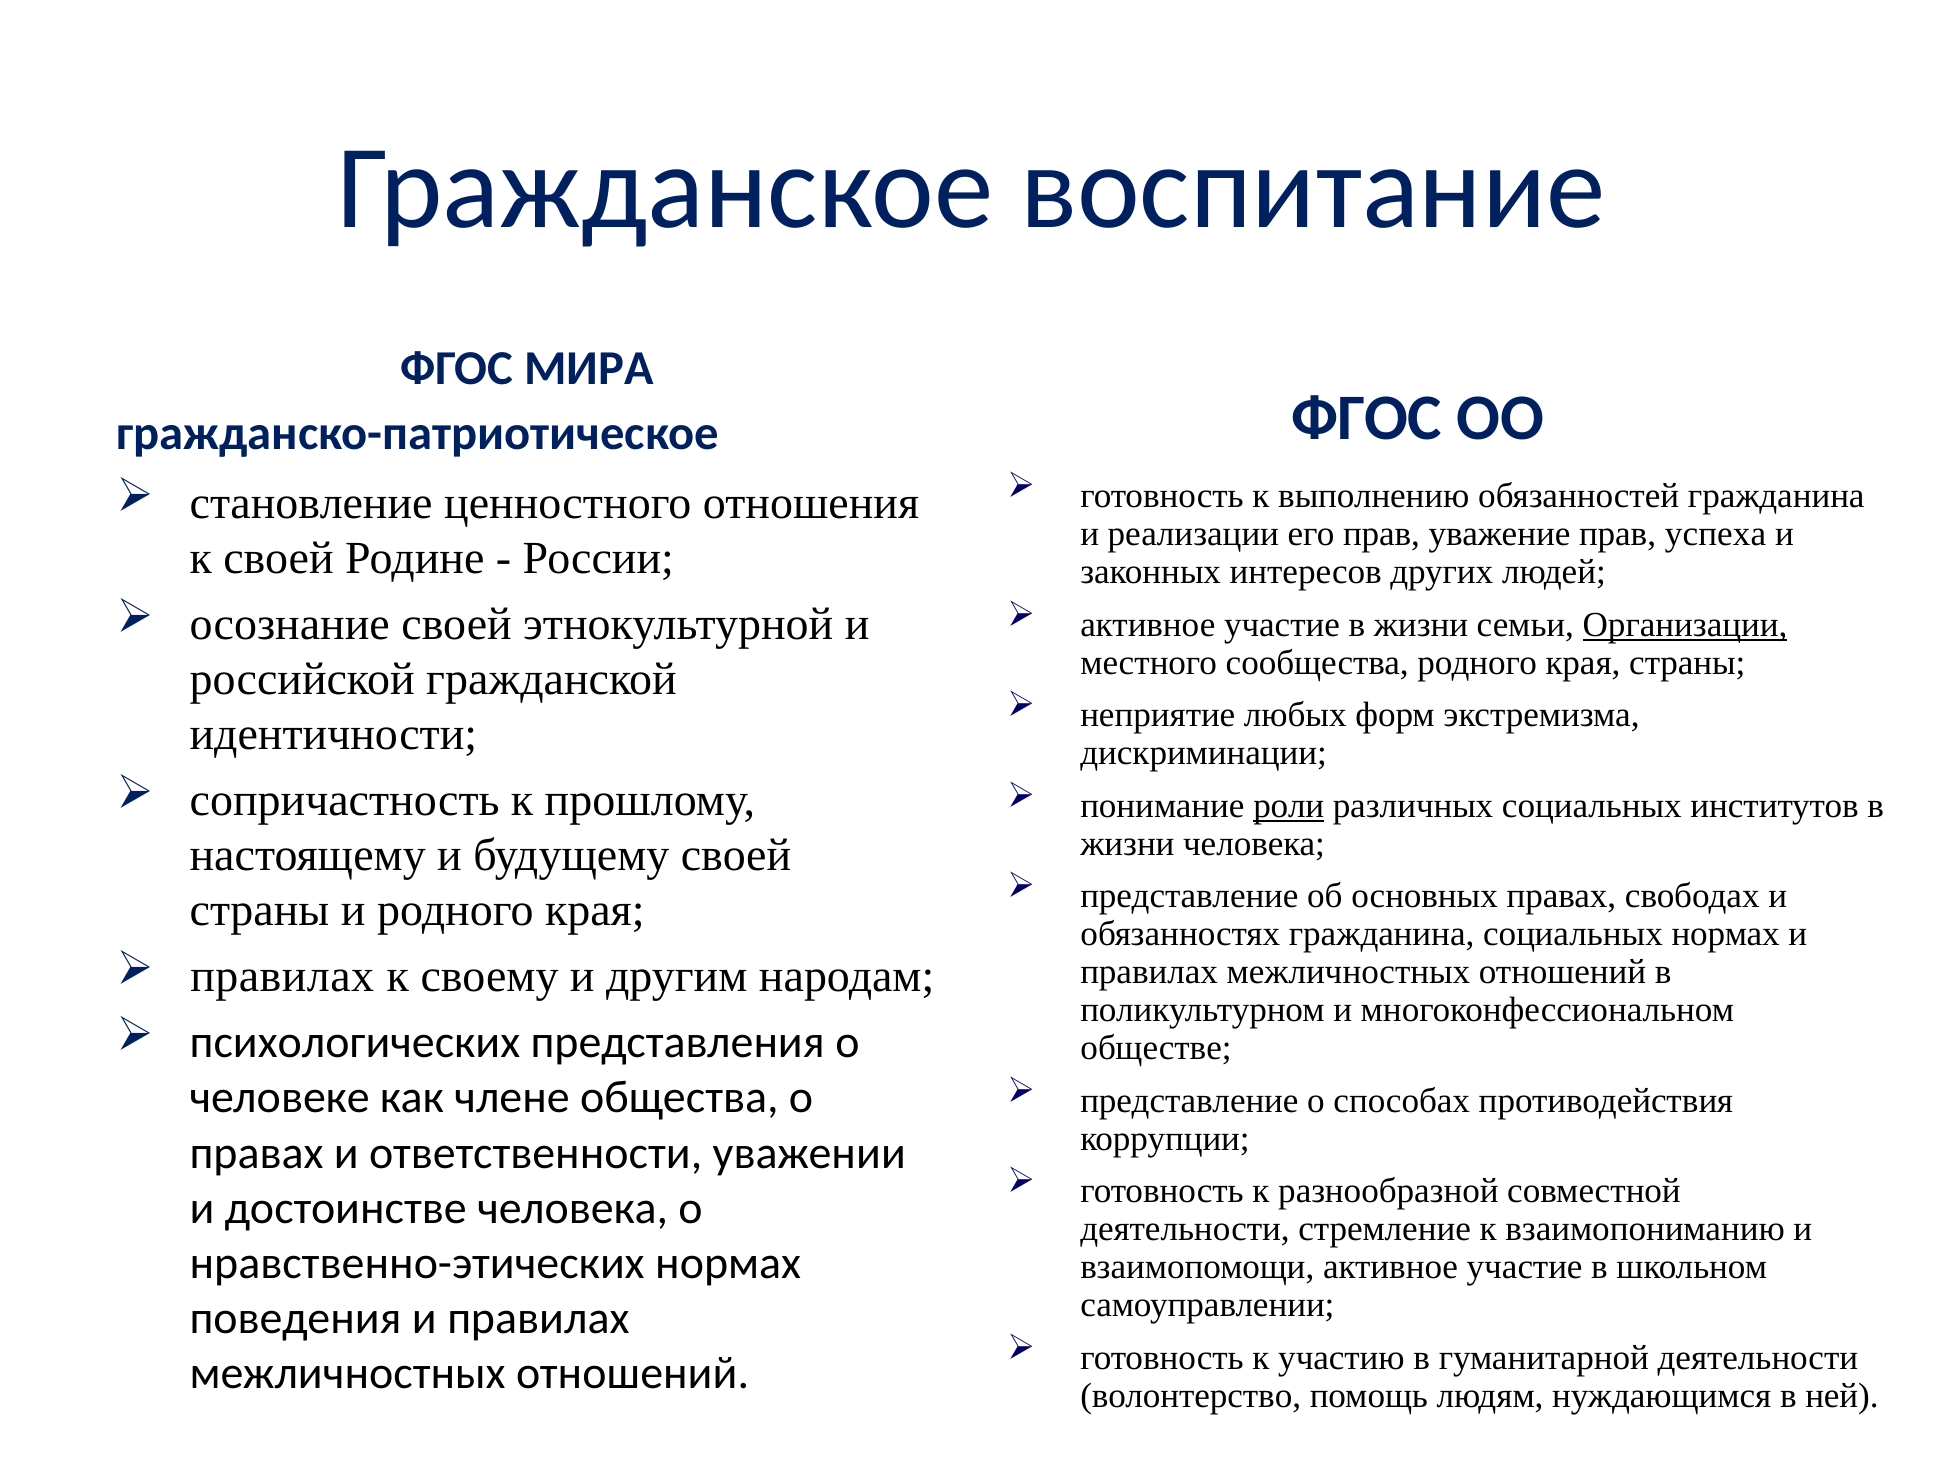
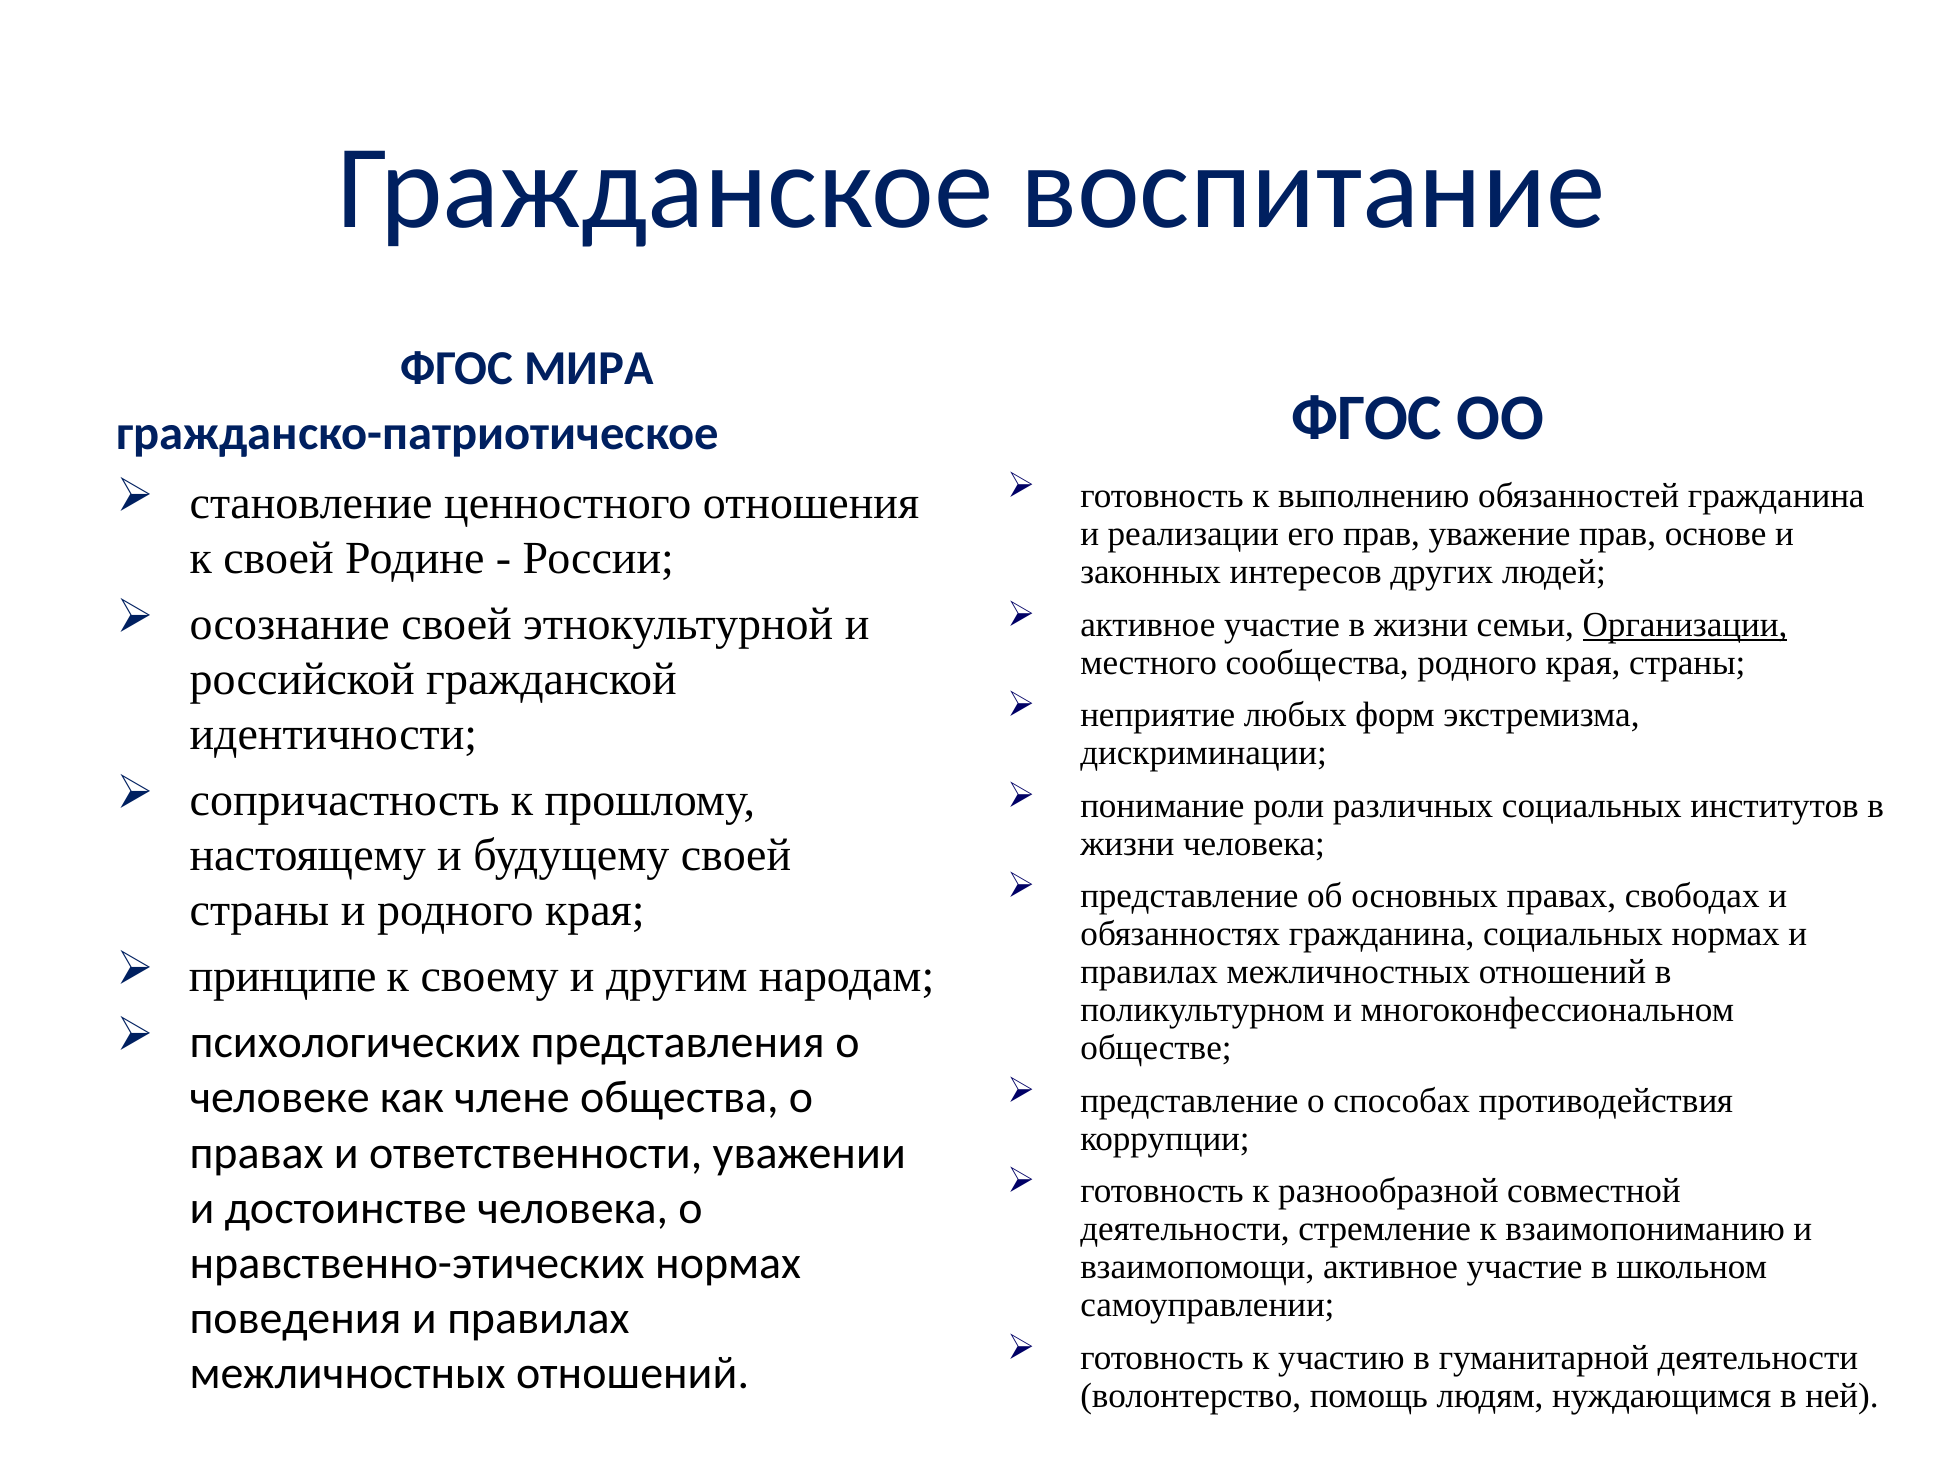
успеха: успеха -> основе (1716, 534)
роли underline: present -> none (1289, 805)
правилах: правилах -> принципе (283, 977)
